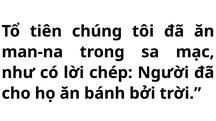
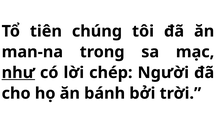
như underline: none -> present (18, 73)
